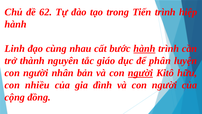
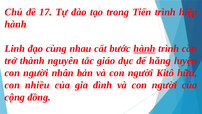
62: 62 -> 17 (46, 12)
phân: phân -> hăng (160, 61)
người underline: present -> none (140, 73)
